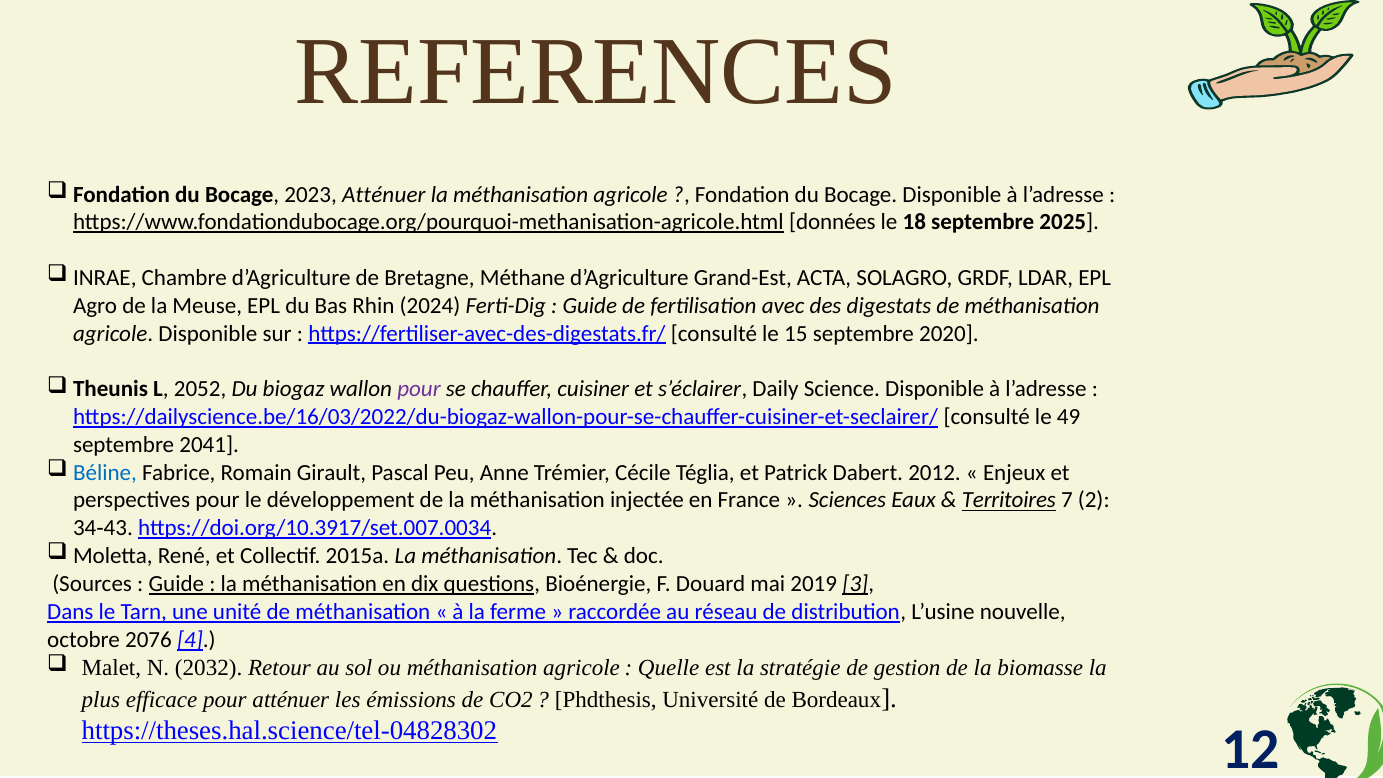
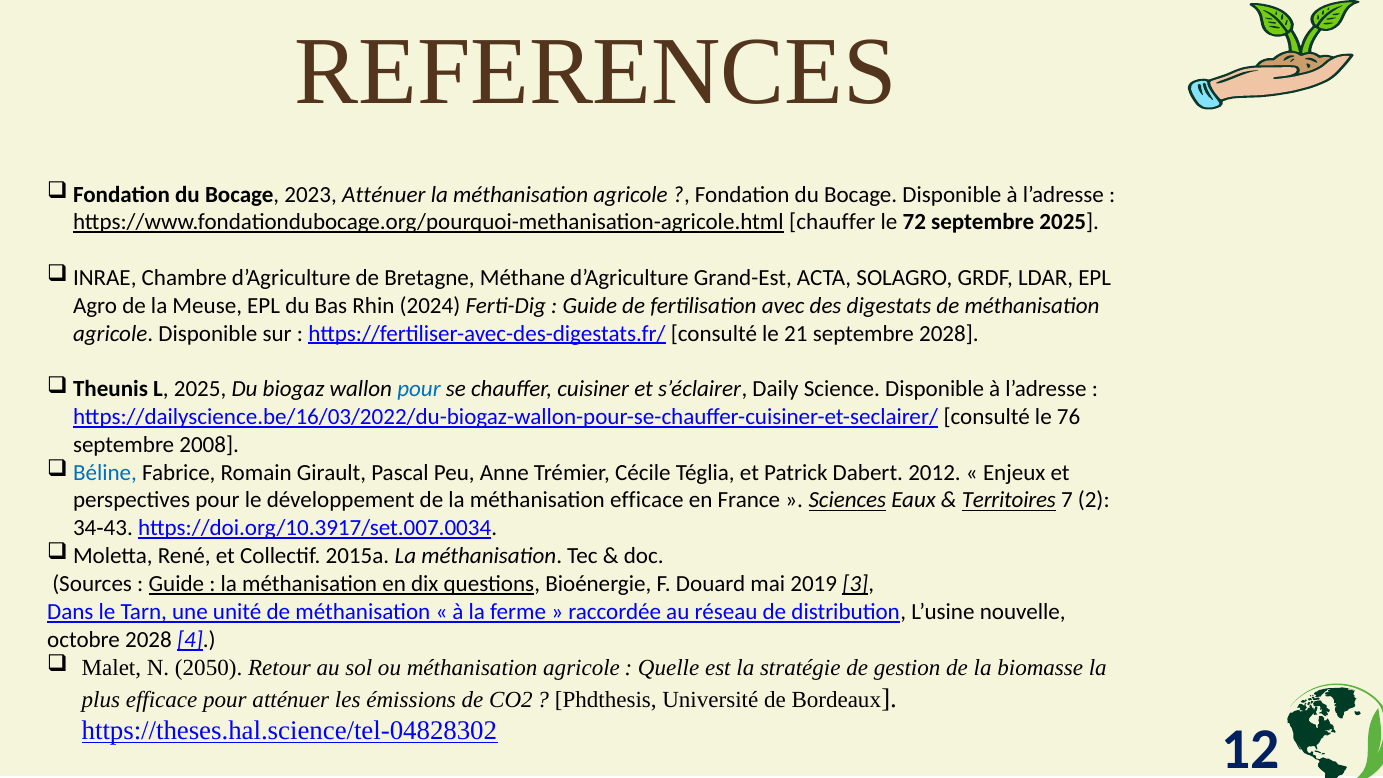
https://www.fondationdubocage.org/pourquoi-methanisation-agricole.html données: données -> chauffer (832, 222)
18: 18 -> 72 (914, 222)
15: 15 -> 21 (796, 333)
septembre 2020: 2020 -> 2028 (949, 333)
L 2052: 2052 -> 2025 (200, 389)
pour colour: purple -> blue (419, 389)
49: 49 -> 76 (1069, 417)
2041: 2041 -> 2008 (209, 445)
méthanisation injectée: injectée -> efficace (647, 500)
Sciences underline: none -> present (847, 500)
octobre 2076: 2076 -> 2028 (148, 640)
2032: 2032 -> 2050 (209, 668)
